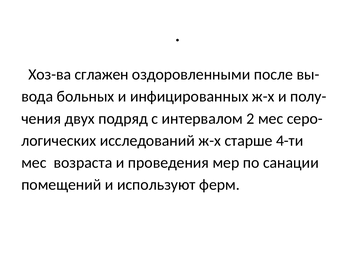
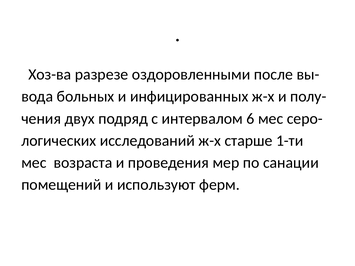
сглажен: сглажен -> разрезе (102, 74)
2: 2 -> 6 (250, 119)
4-ти: 4-ти -> 1-ти (290, 141)
